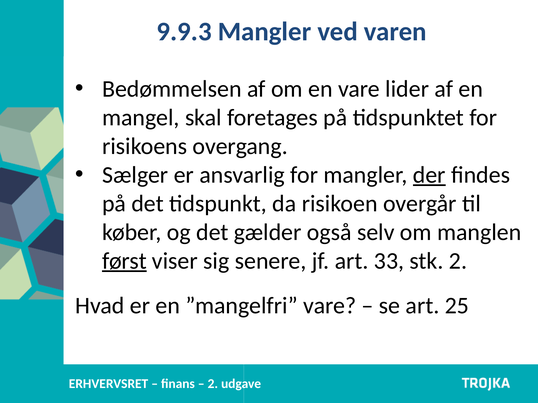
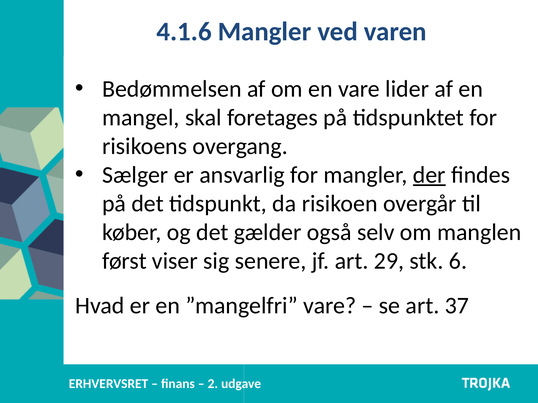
9.9.3: 9.9.3 -> 4.1.6 (184, 32)
først underline: present -> none (124, 261)
33: 33 -> 29 (389, 261)
stk 2: 2 -> 6 (458, 261)
25: 25 -> 37 (457, 306)
